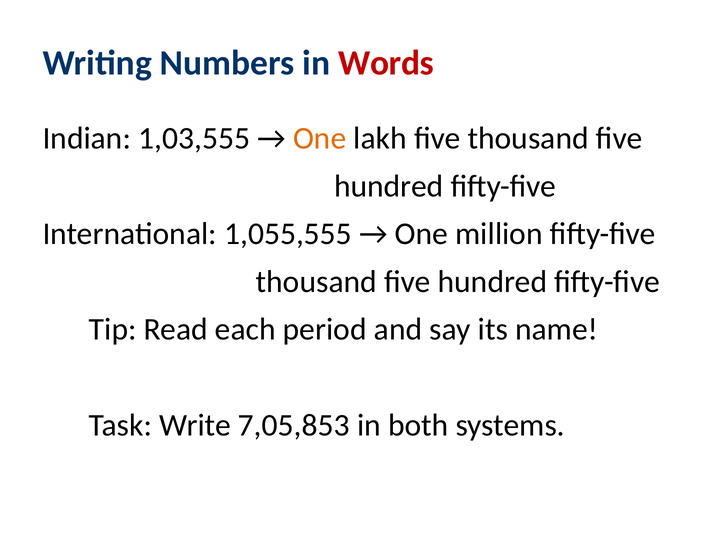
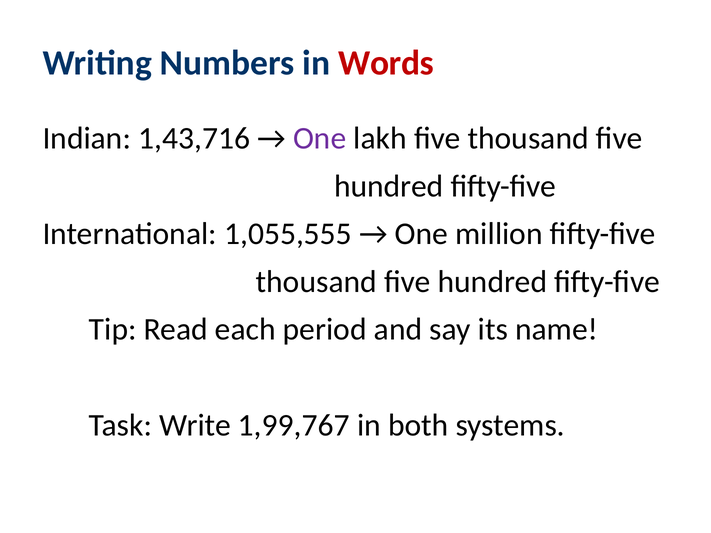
1,03,555: 1,03,555 -> 1,43,716 (194, 138)
One colour: orange -> purple (320, 138)
7,05,853: 7,05,853 -> 1,99,767 (294, 425)
